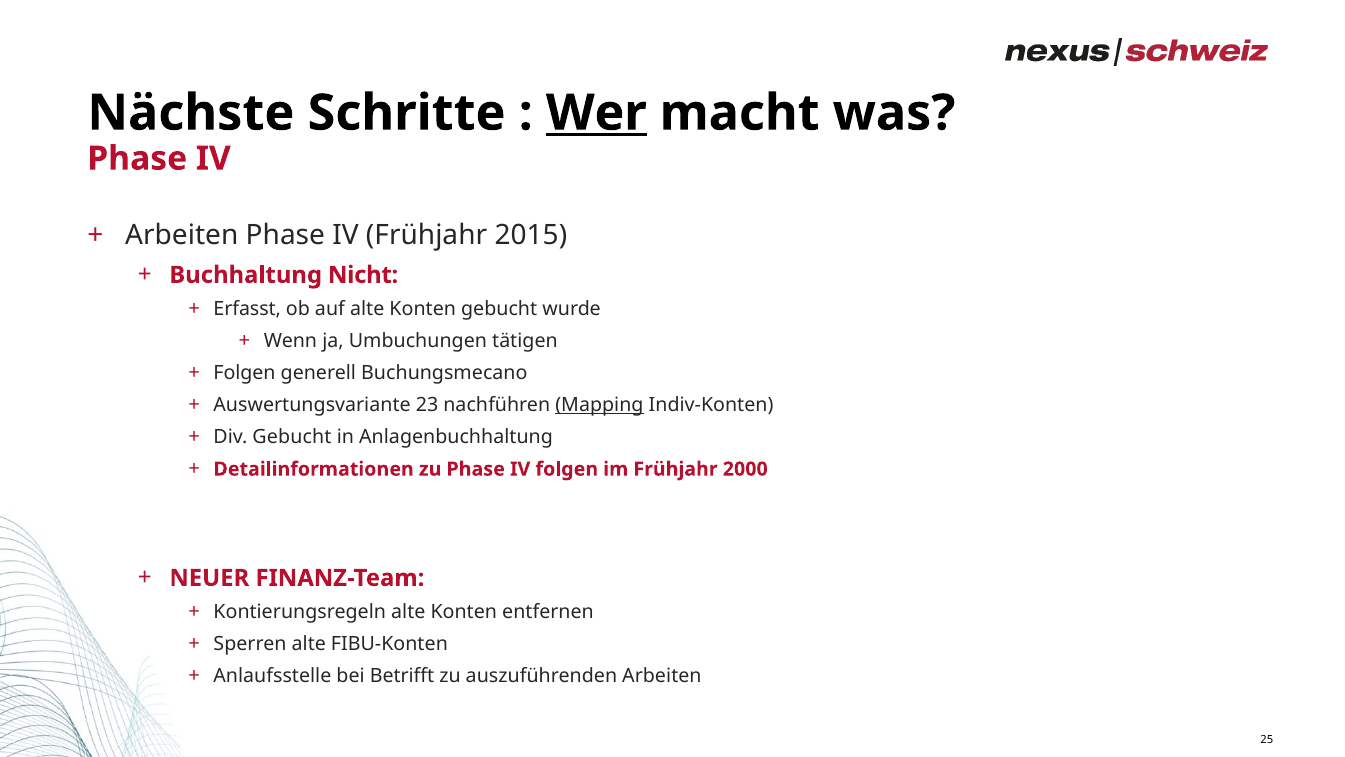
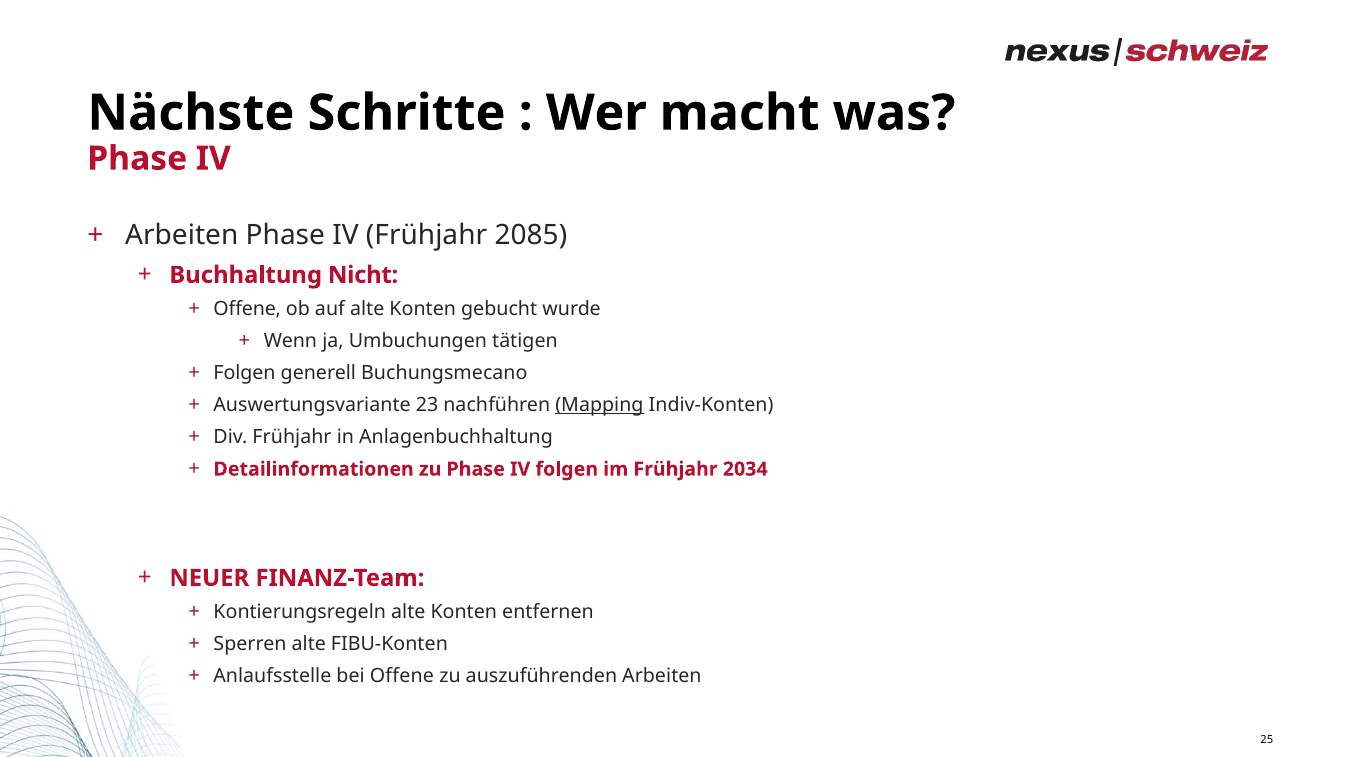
Wer underline: present -> none (596, 113)
2015: 2015 -> 2085 (531, 236)
Erfasst: Erfasst -> Offene (247, 309)
Div Gebucht: Gebucht -> Frühjahr (292, 437)
2000: 2000 -> 2034 (745, 469)
bei Betrifft: Betrifft -> Offene (402, 676)
